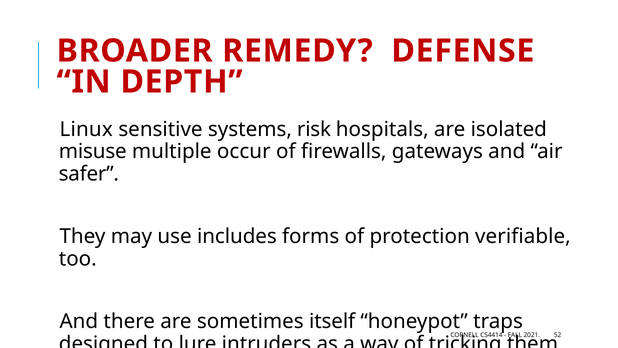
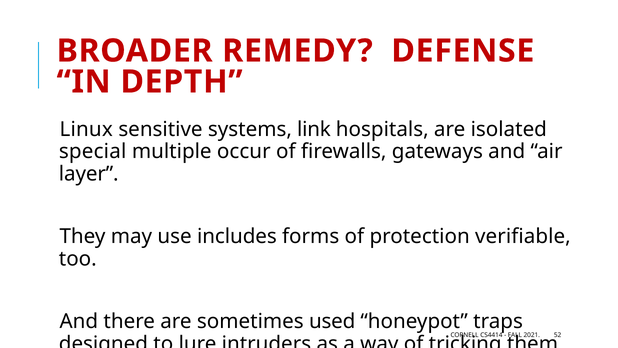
risk: risk -> link (314, 129)
misuse: misuse -> special (93, 151)
safer: safer -> layer (89, 174)
itself: itself -> used (332, 321)
